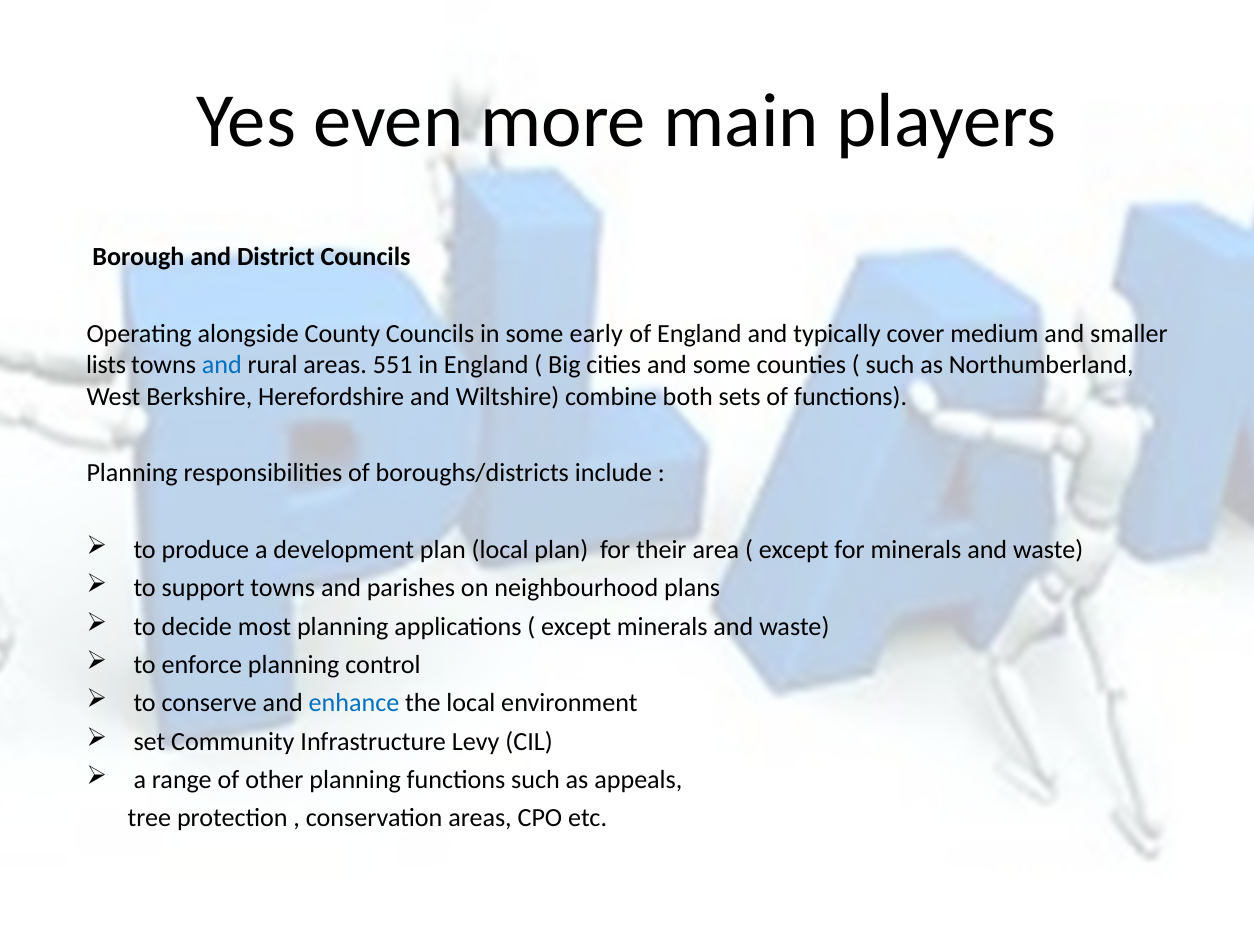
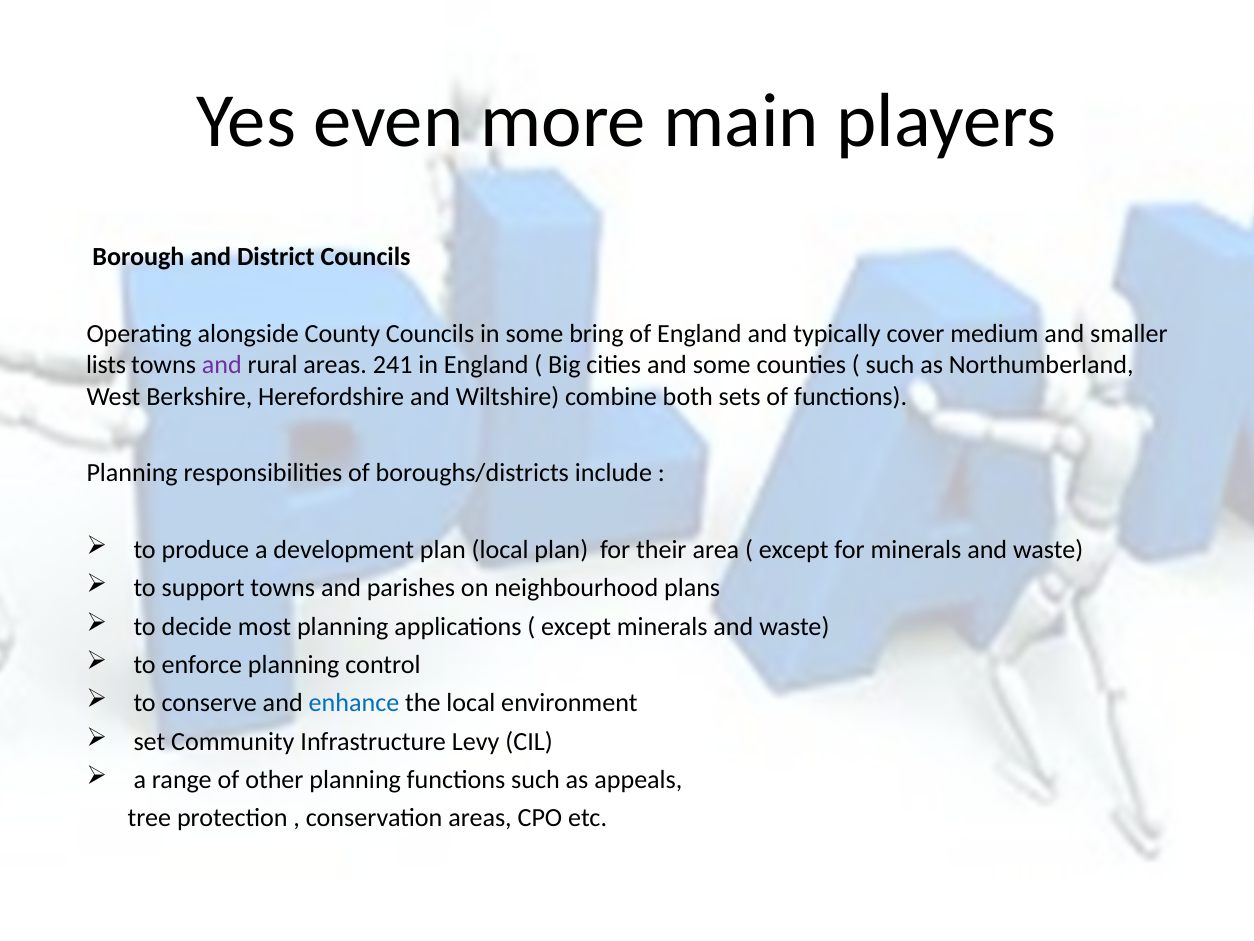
early: early -> bring (596, 334)
and colour: blue -> purple (222, 365)
551: 551 -> 241 (393, 365)
